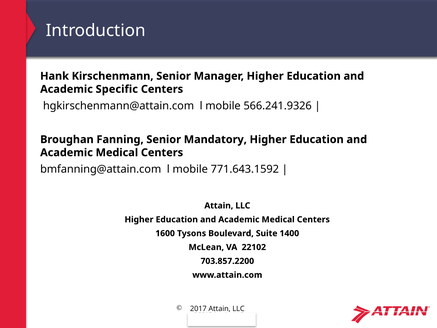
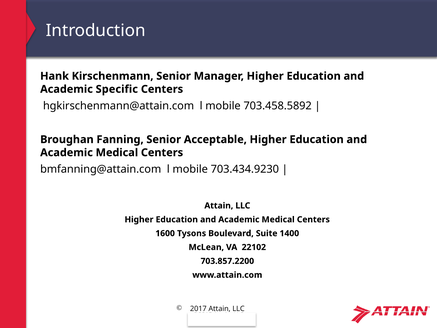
566.241.9326: 566.241.9326 -> 703.458.5892 (278, 106)
Mandatory: Mandatory -> Acceptable (215, 139)
771.643.1592: 771.643.1592 -> 703.434.9230 (245, 169)
